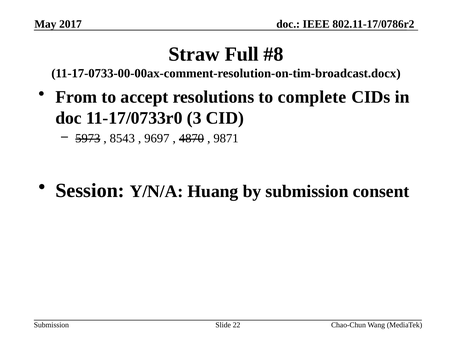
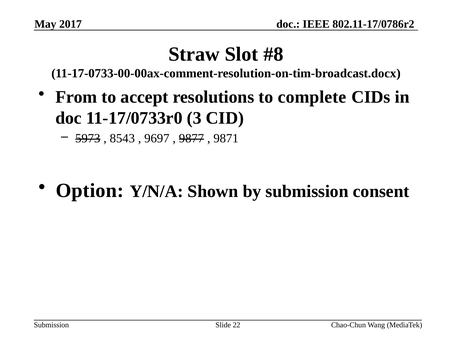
Full: Full -> Slot (242, 54)
4870: 4870 -> 9877 (191, 138)
Session: Session -> Option (90, 191)
Huang: Huang -> Shown (213, 191)
